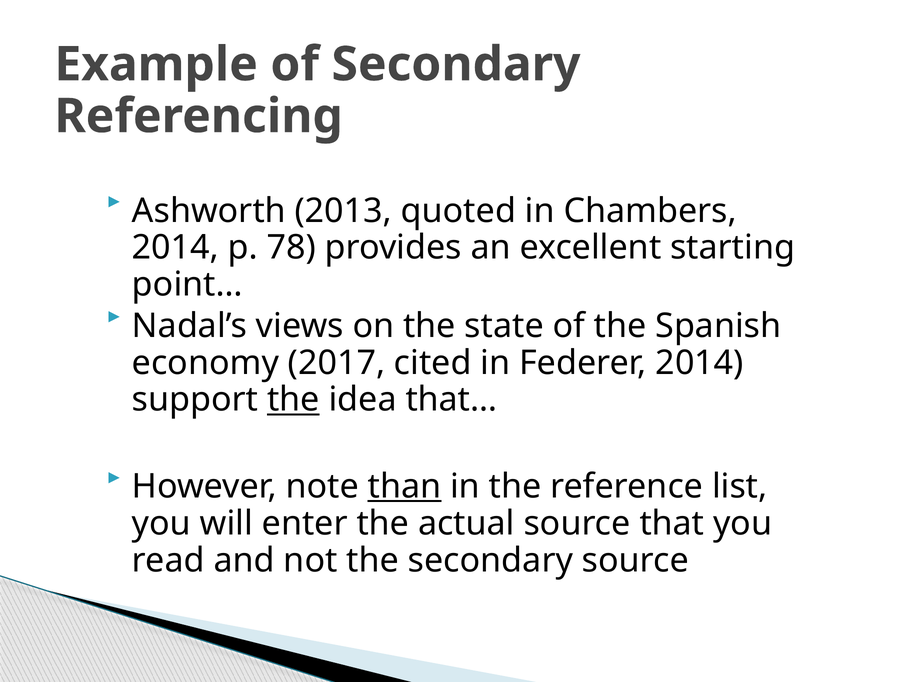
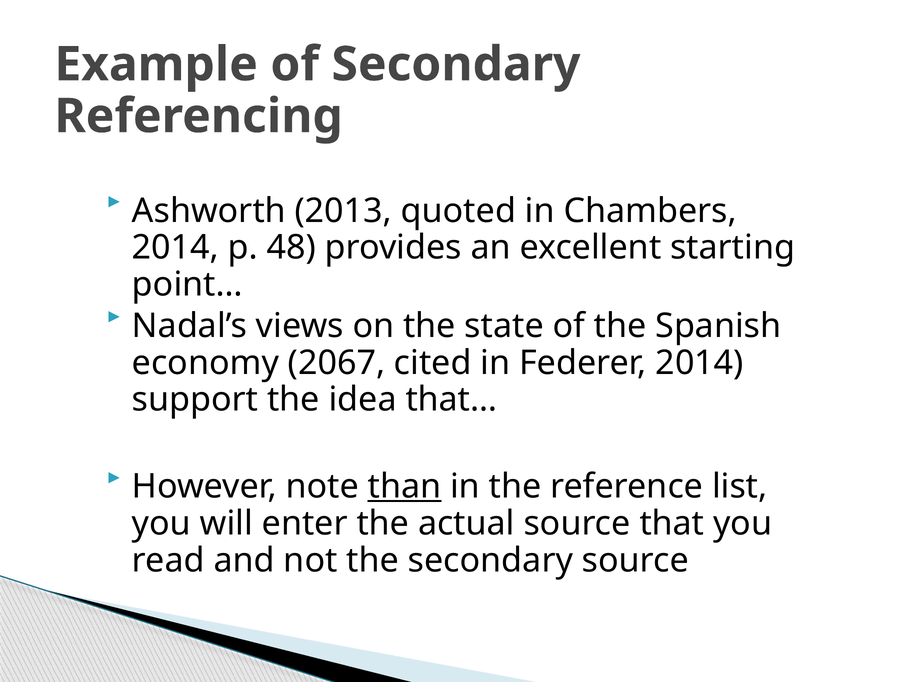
78: 78 -> 48 (291, 248)
2017: 2017 -> 2067 (337, 363)
the underline: present -> none (293, 400)
